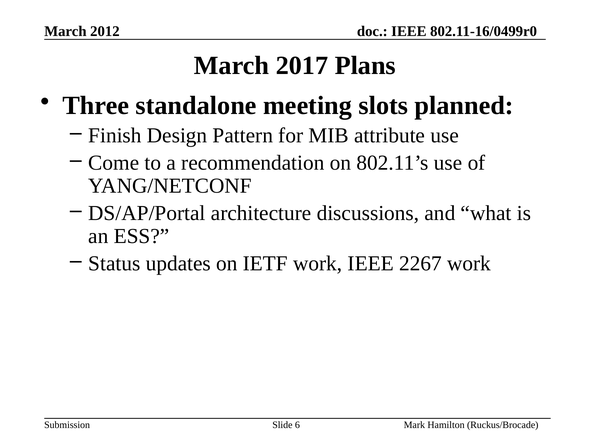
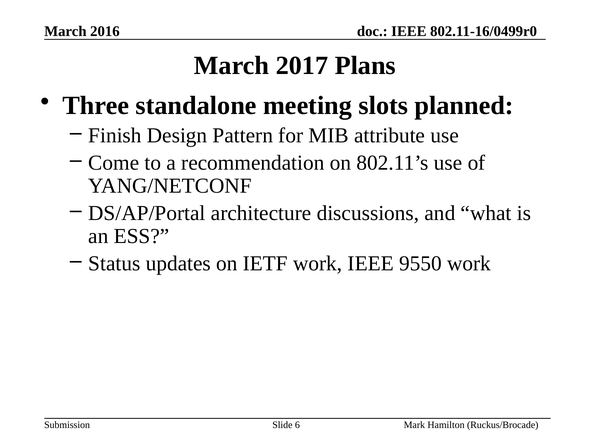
2012: 2012 -> 2016 (105, 31)
2267: 2267 -> 9550 (420, 263)
